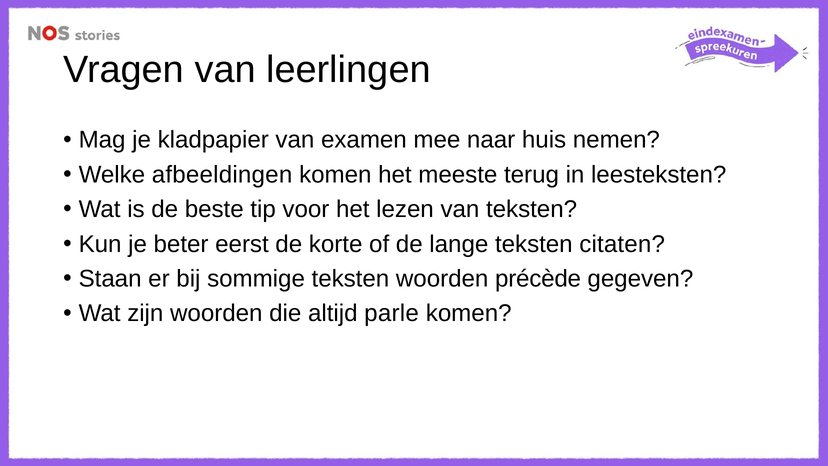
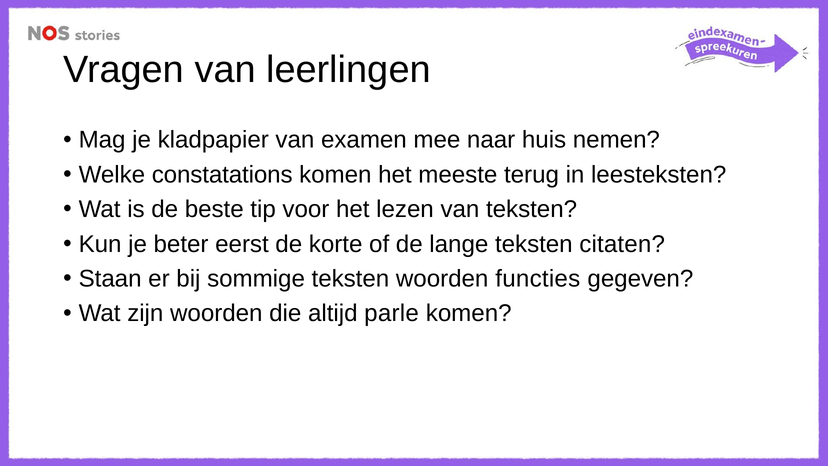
afbeeldingen: afbeeldingen -> constatations (222, 175)
précède: précède -> functies (538, 279)
